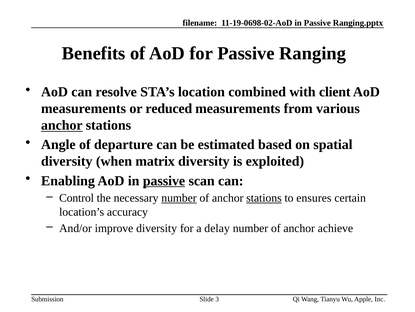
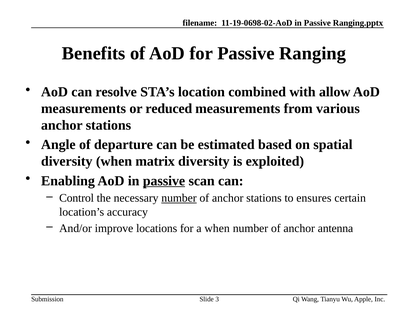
client: client -> allow (335, 92)
anchor underline: present -> none (62, 125)
stations underline: present -> none (264, 198)
improve diversity: diversity -> locations (157, 228)
a delay: delay -> when (217, 228)
achieve: achieve -> antenna (335, 228)
